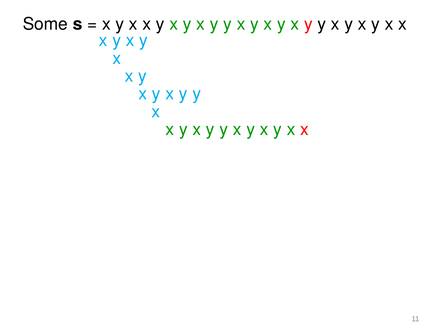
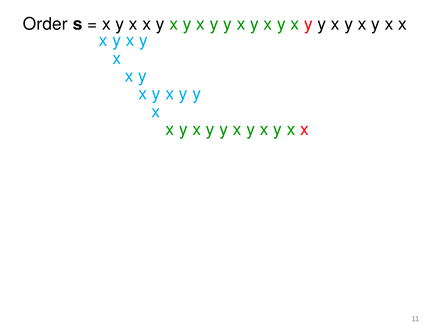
Some: Some -> Order (45, 24)
